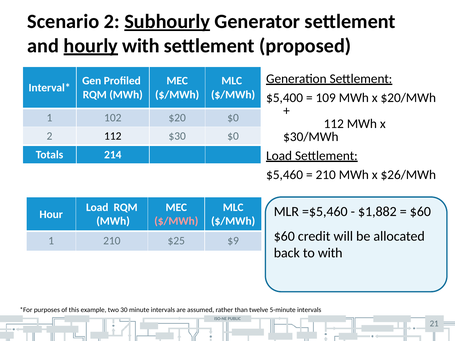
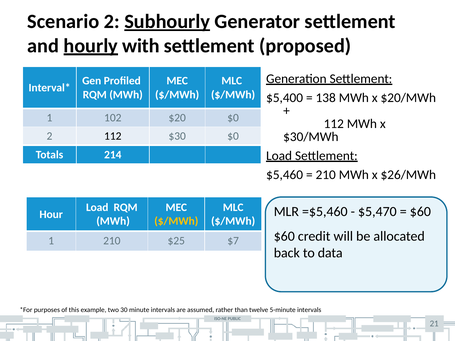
109: 109 -> 138 (326, 98)
$1,882: $1,882 -> $5,470 (377, 212)
$/MWh colour: pink -> yellow (176, 221)
$9: $9 -> $7 (233, 241)
to with: with -> data (330, 253)
